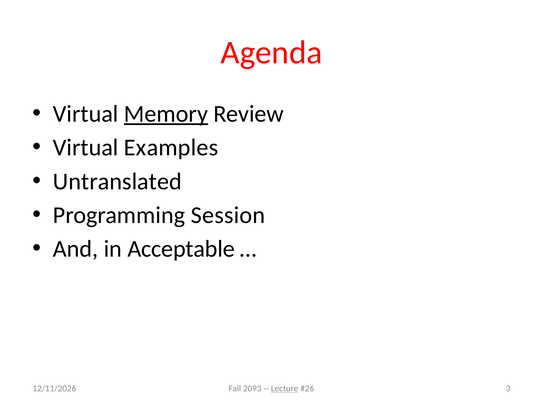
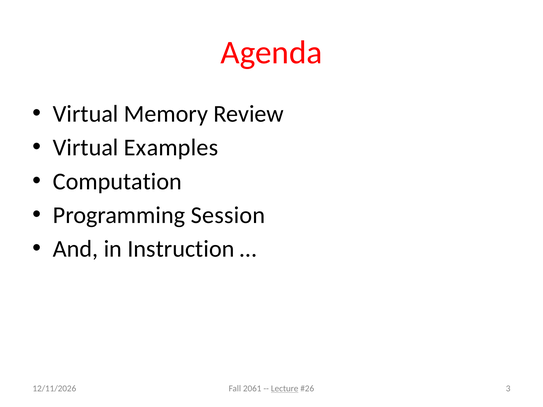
Memory underline: present -> none (166, 114)
Untranslated: Untranslated -> Computation (117, 182)
Acceptable: Acceptable -> Instruction (181, 249)
2093: 2093 -> 2061 (252, 389)
